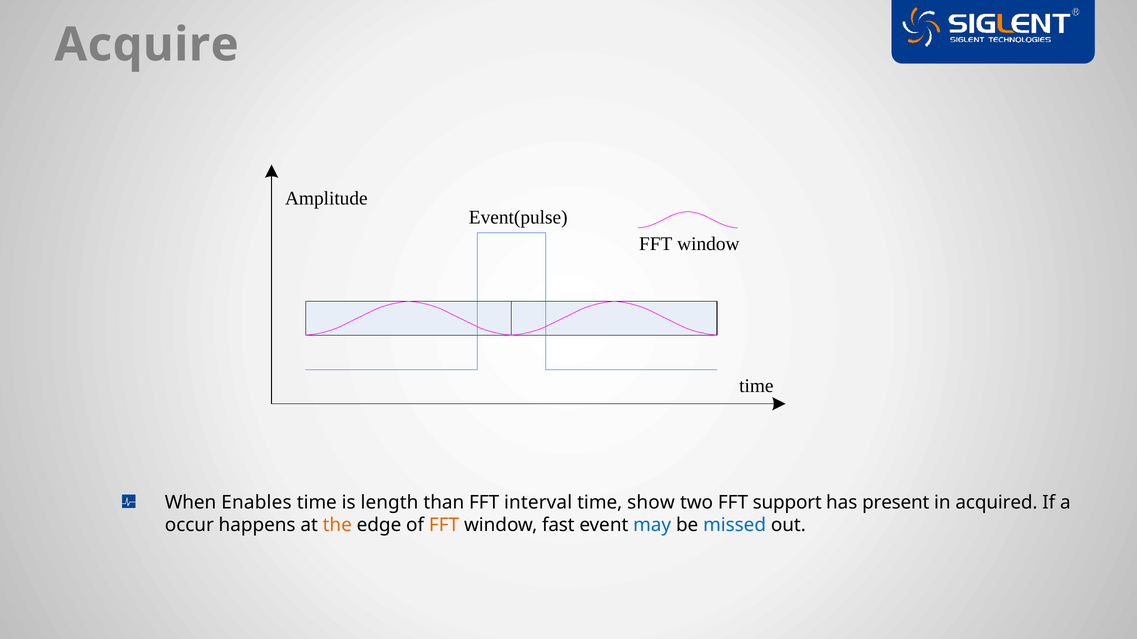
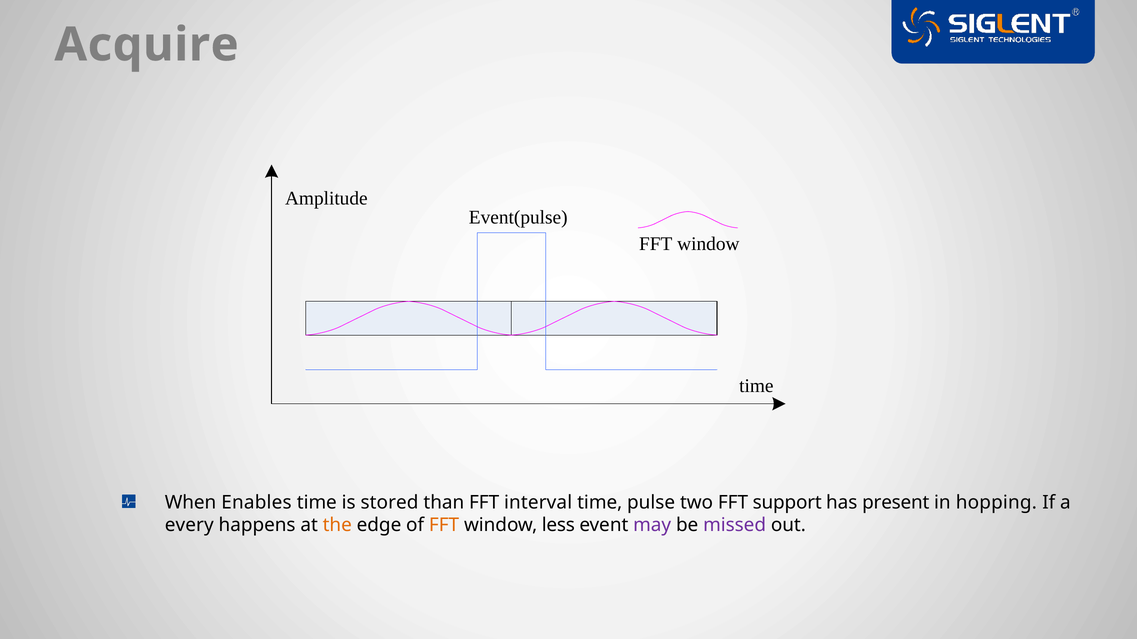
length: length -> stored (389, 503)
show: show -> pulse (651, 503)
acquired: acquired -> hopping (996, 503)
occur: occur -> every (189, 526)
fast: fast -> less (558, 526)
may colour: blue -> purple (652, 526)
missed colour: blue -> purple (735, 526)
